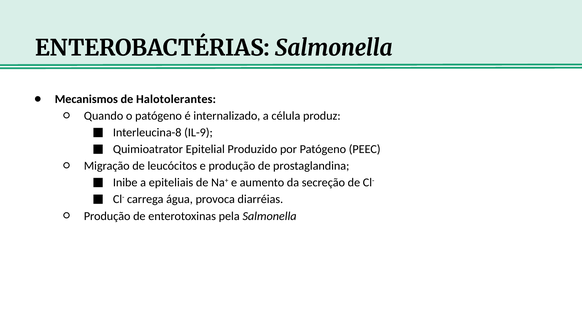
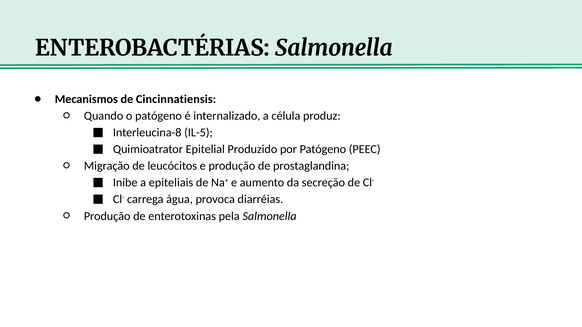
Halotolerantes: Halotolerantes -> Cincinnatiensis (176, 99)
IL-9: IL-9 -> IL-5 (198, 133)
